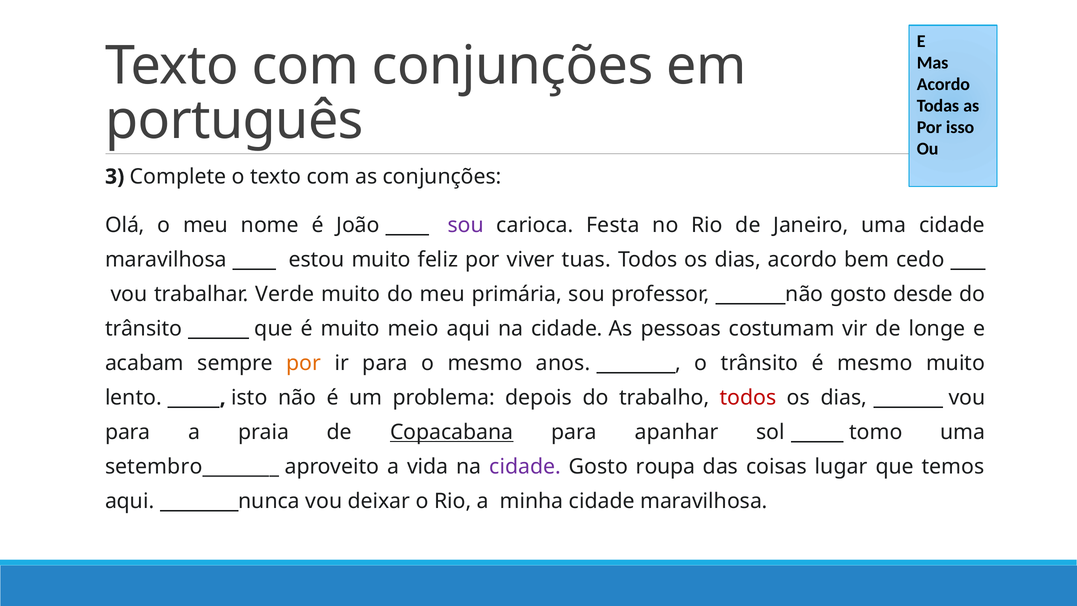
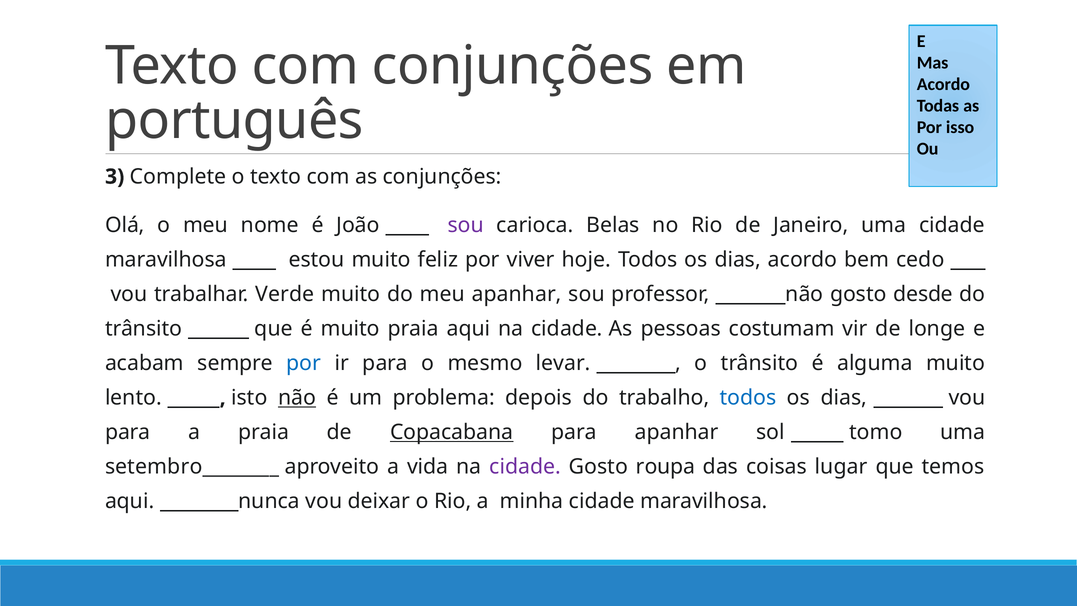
Festa: Festa -> Belas (613, 225)
tuas: tuas -> hoje (586, 260)
meu primária: primária -> apanhar (517, 294)
muito meio: meio -> praia (413, 329)
por colour: orange -> blue (304, 363)
anos: anos -> levar (563, 363)
é mesmo: mesmo -> alguma (875, 363)
não underline: none -> present (297, 398)
todos colour: red -> blue (748, 398)
